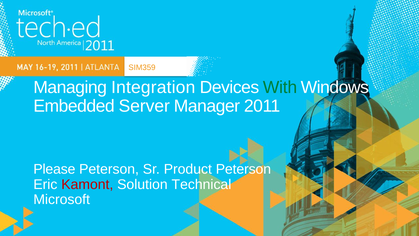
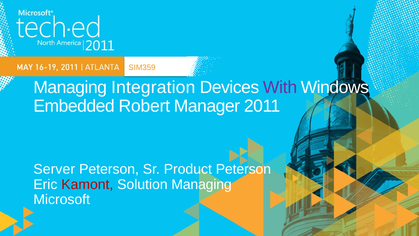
With colour: green -> purple (280, 87)
Server: Server -> Robert (144, 106)
Please: Please -> Server (54, 169)
Solution Technical: Technical -> Managing (202, 184)
